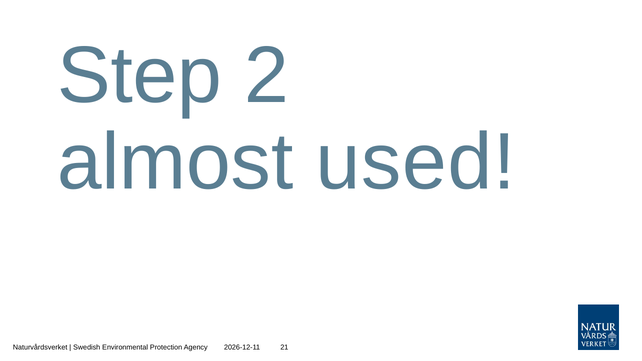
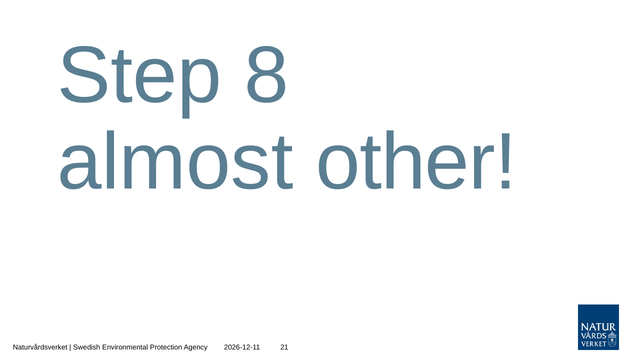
2: 2 -> 8 (267, 76)
used: used -> other (416, 162)
